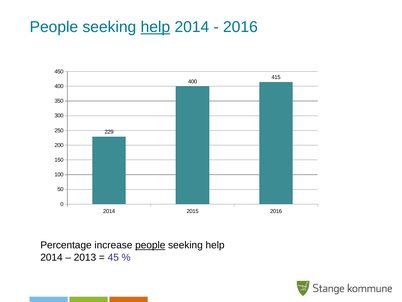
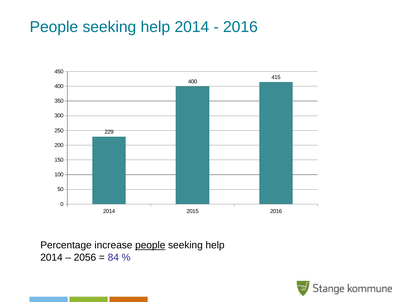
help underline: present -> none (155, 27)
2013: 2013 -> 2056 (85, 257)
45: 45 -> 84 (113, 257)
